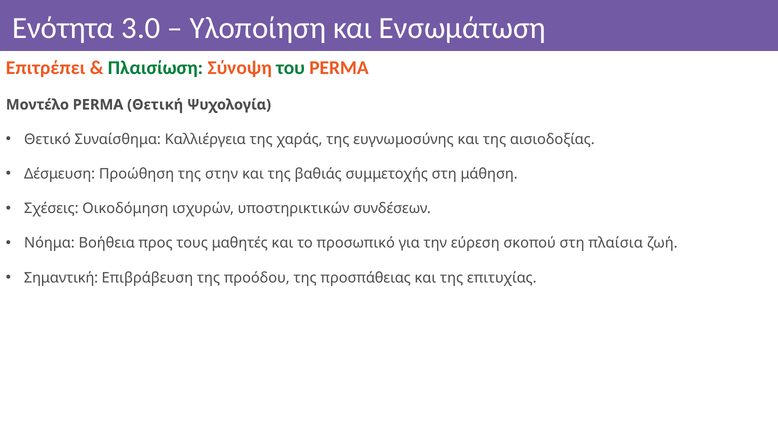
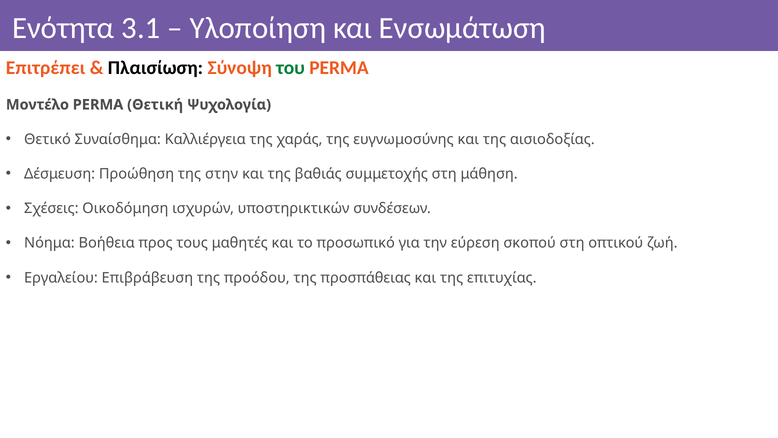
3.0: 3.0 -> 3.1 (141, 28)
Πλαισίωση colour: green -> black (155, 68)
πλαίσια: πλαίσια -> οπτικού (616, 243)
Σημαντική: Σημαντική -> Εργαλείου (61, 277)
